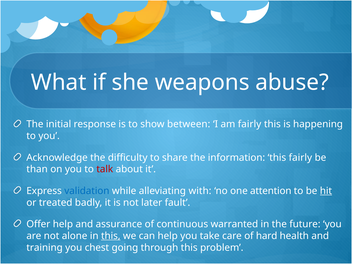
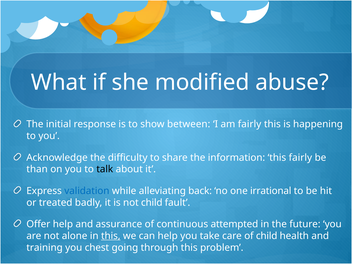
weapons: weapons -> modified (202, 82)
talk colour: red -> black (105, 169)
with: with -> back (200, 191)
attention: attention -> irrational (271, 191)
hit underline: present -> none (326, 191)
not later: later -> child (152, 203)
warranted: warranted -> attempted (234, 224)
of hard: hard -> child (267, 236)
